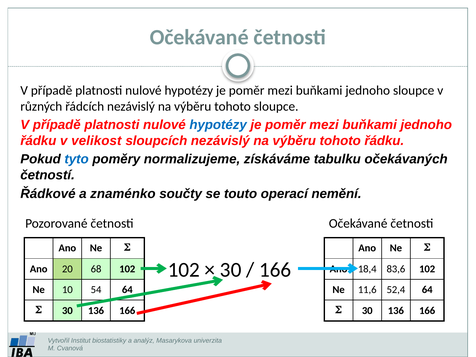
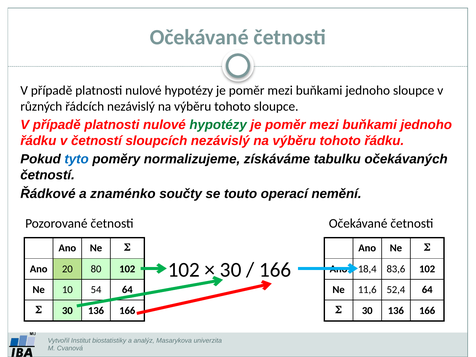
hypotézy colour: blue -> green (218, 125)
v velikost: velikost -> četností (96, 141)
68: 68 -> 80 (96, 269)
